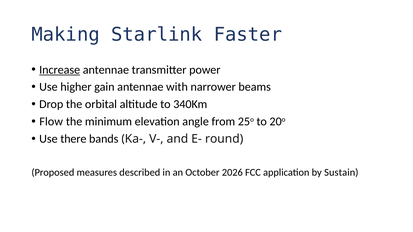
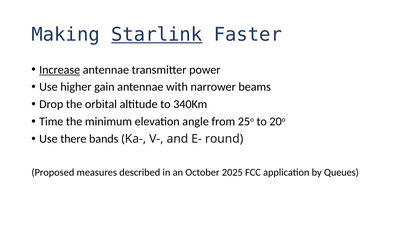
Starlink underline: none -> present (157, 35)
Flow: Flow -> Time (51, 122)
2026: 2026 -> 2025 (232, 173)
Sustain: Sustain -> Queues (341, 173)
